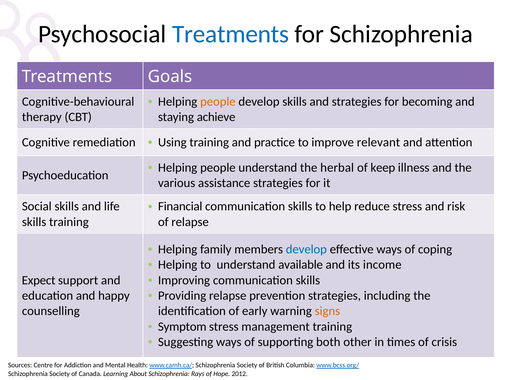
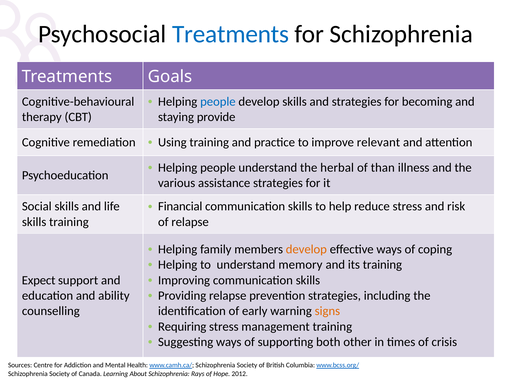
people colour: orange -> blue (218, 102)
achieve: achieve -> provide (216, 117)
keep: keep -> than (383, 168)
develop colour: blue -> orange (306, 249)
available: available -> memory (300, 265)
its income: income -> training (382, 265)
happy: happy -> ability (114, 296)
Symptom: Symptom -> Requiring (182, 327)
